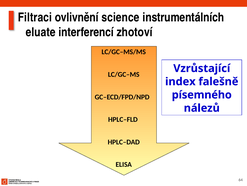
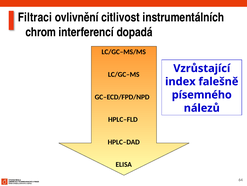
science: science -> citlivost (121, 17)
eluate: eluate -> chrom (41, 32)
zhotoví: zhotoví -> dopadá (135, 32)
